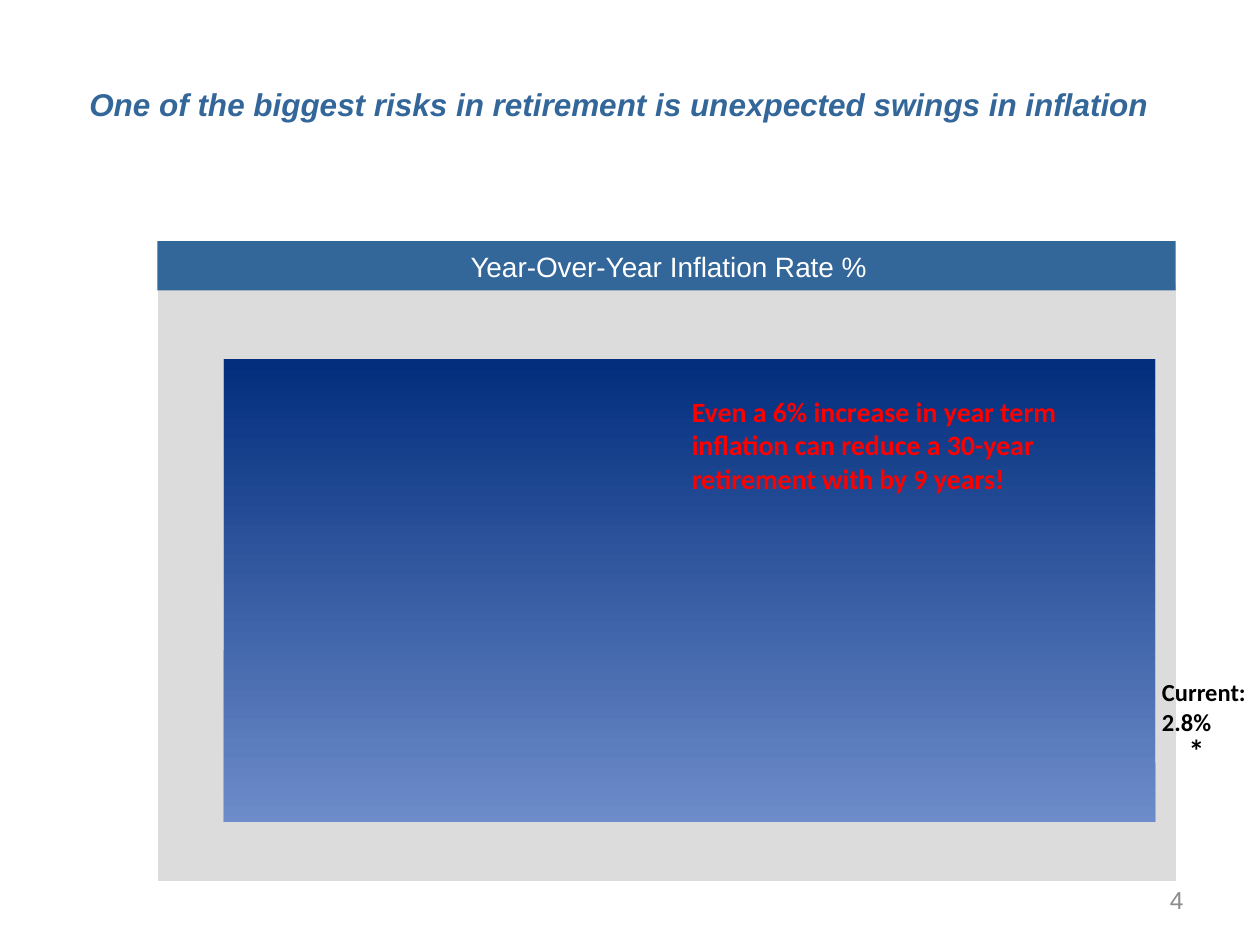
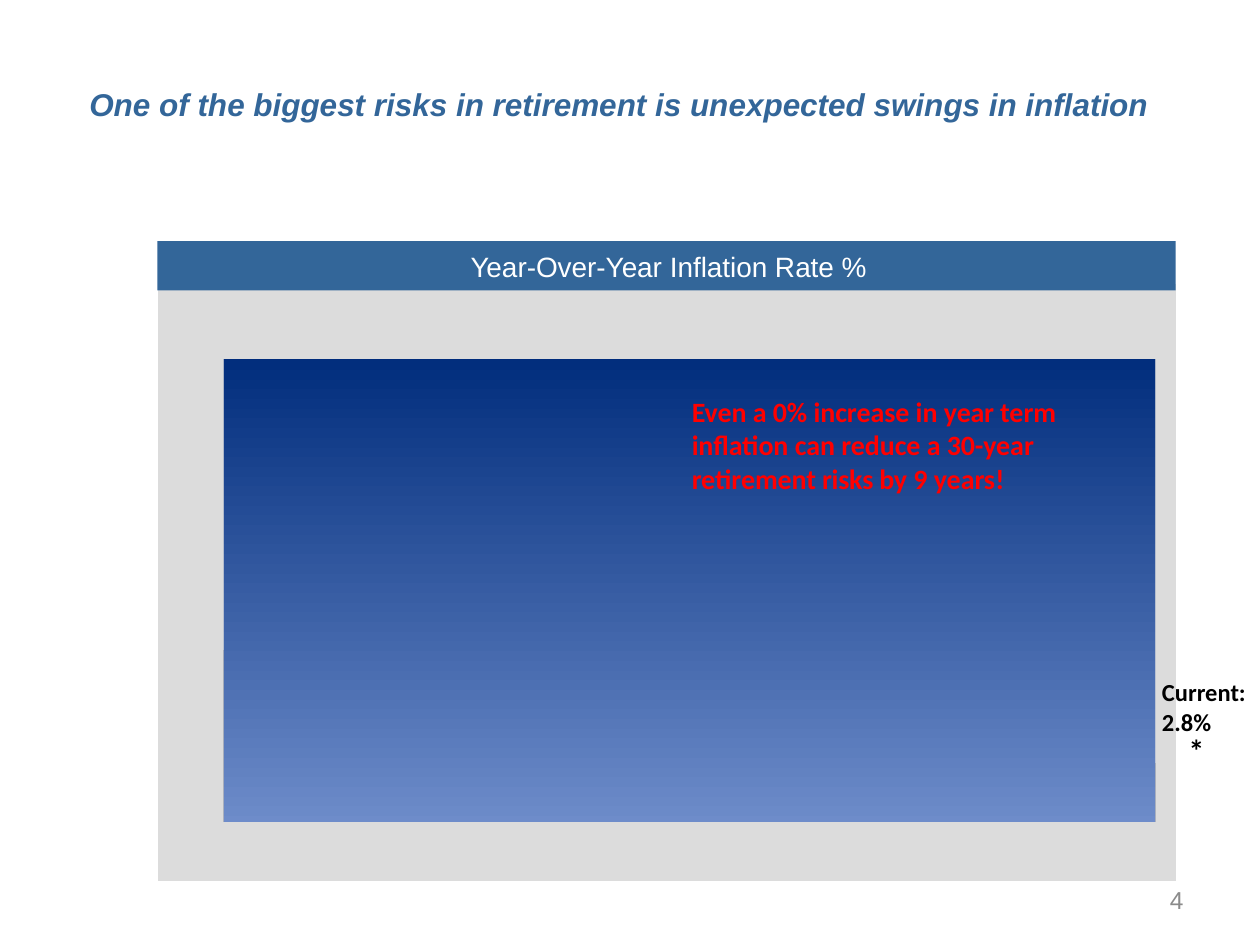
6%: 6% -> 0% (790, 413)
retirement with: with -> risks (848, 480)
